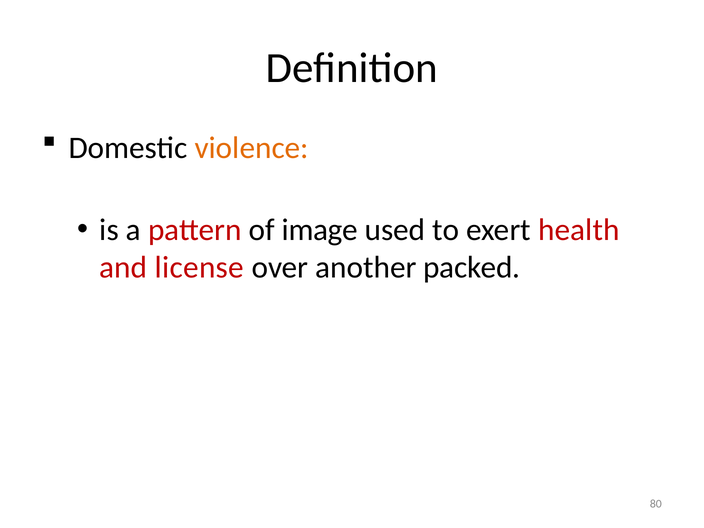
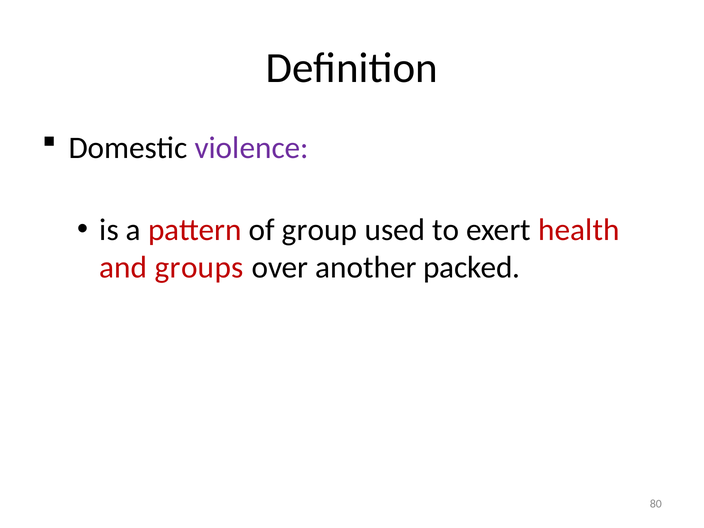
violence colour: orange -> purple (252, 148)
image: image -> group (320, 230)
license: license -> groups (199, 267)
